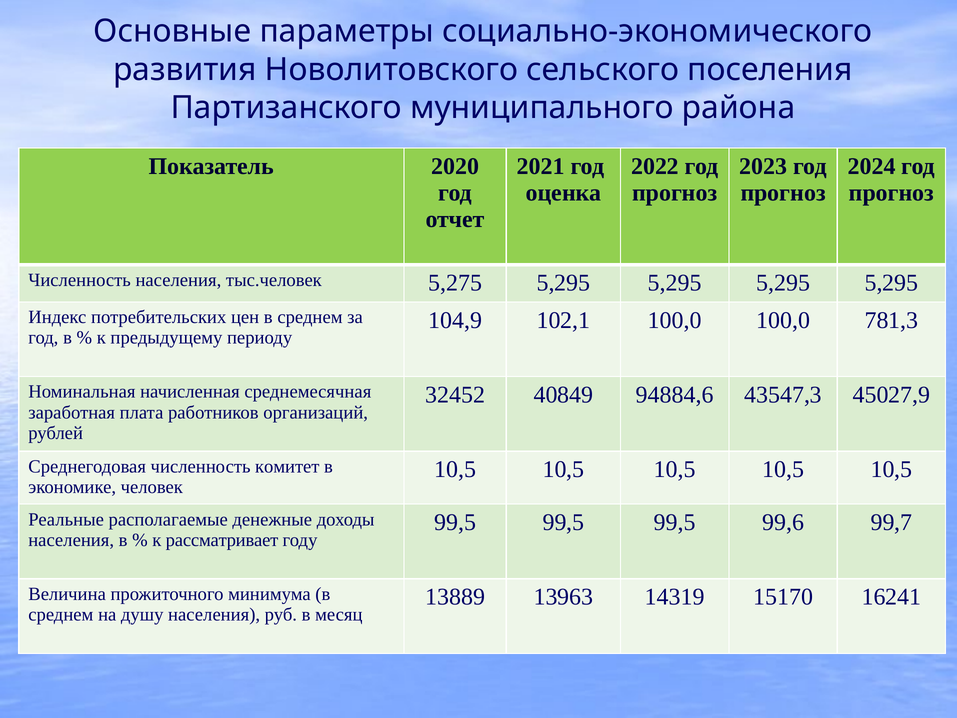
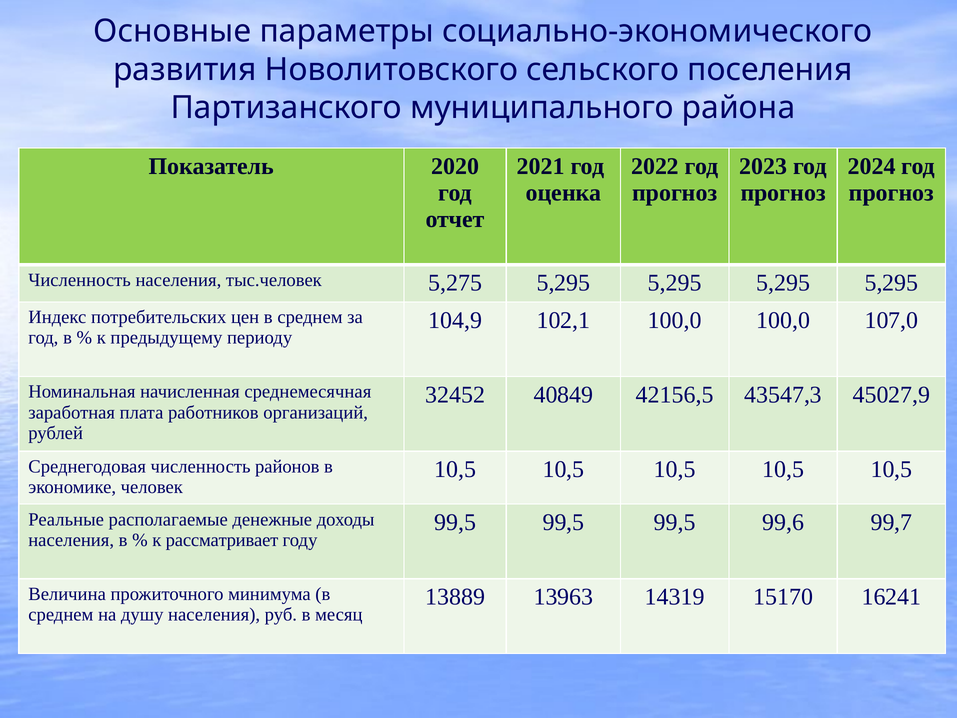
781,3: 781,3 -> 107,0 (891, 320)
94884,6: 94884,6 -> 42156,5 (675, 395)
комитет: комитет -> районов (287, 466)
